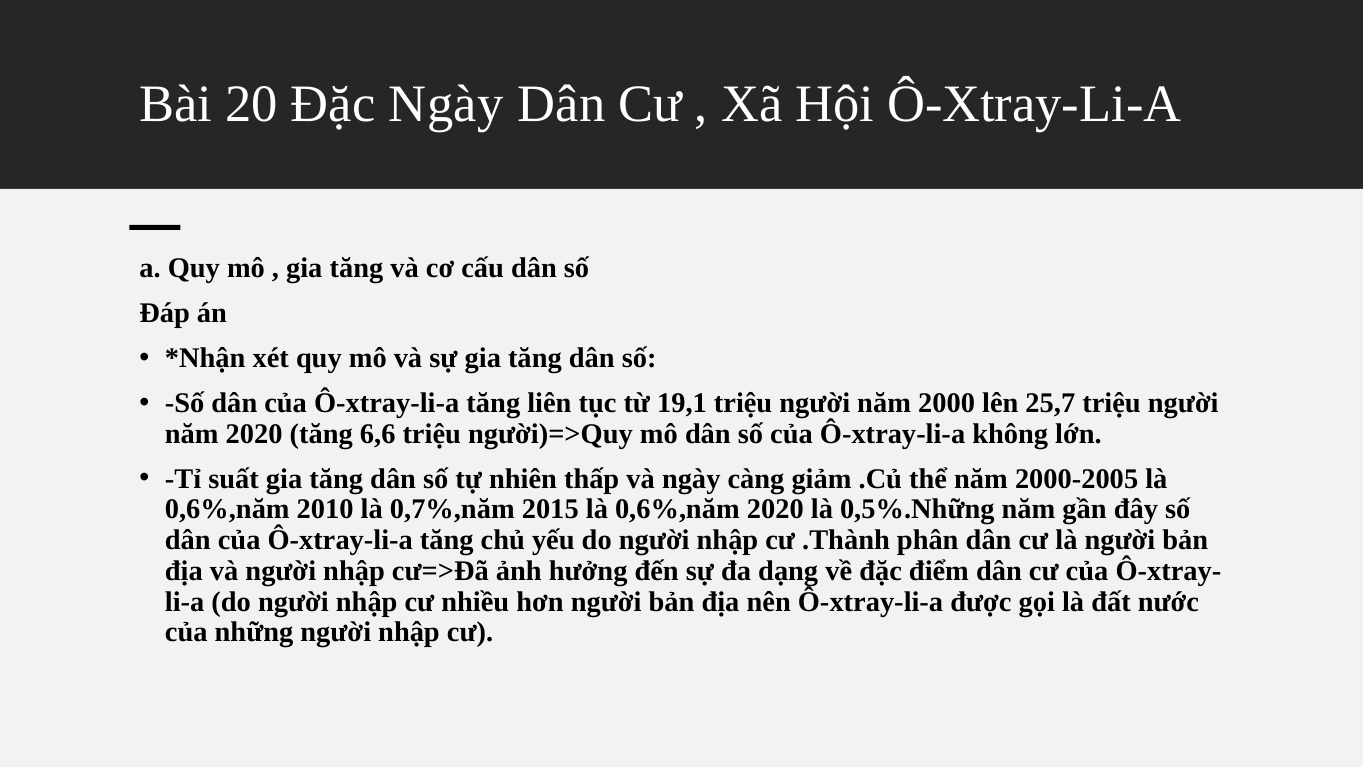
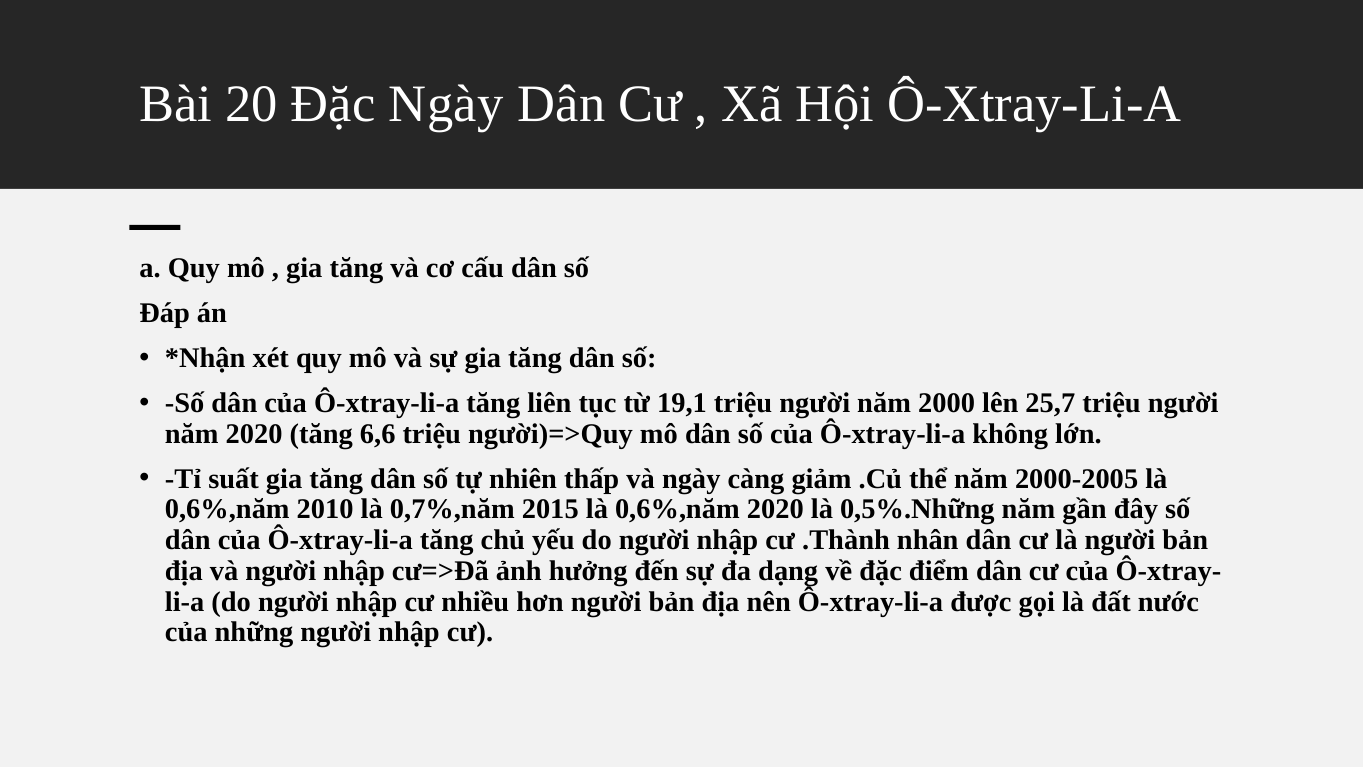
phân: phân -> nhân (928, 540)
